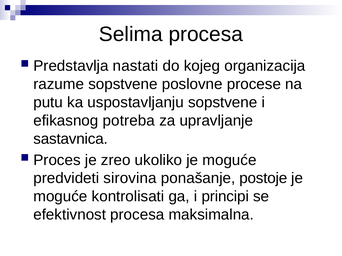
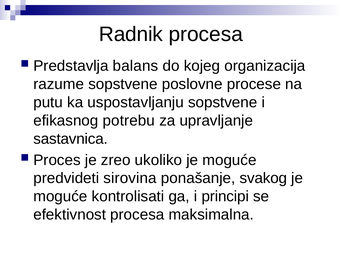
Selima: Selima -> Radnik (131, 34)
nastati: nastati -> balans (136, 66)
potreba: potreba -> potrebu (129, 121)
postoje: postoje -> svakog (263, 179)
